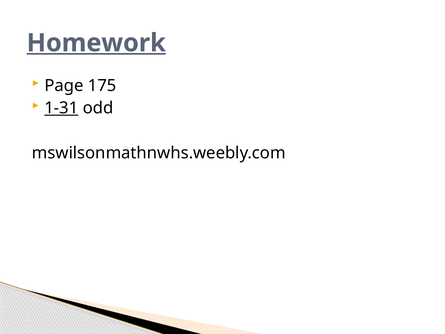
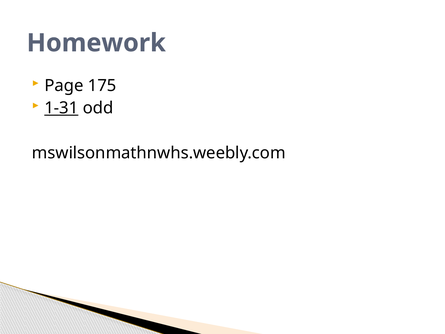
Homework underline: present -> none (96, 43)
